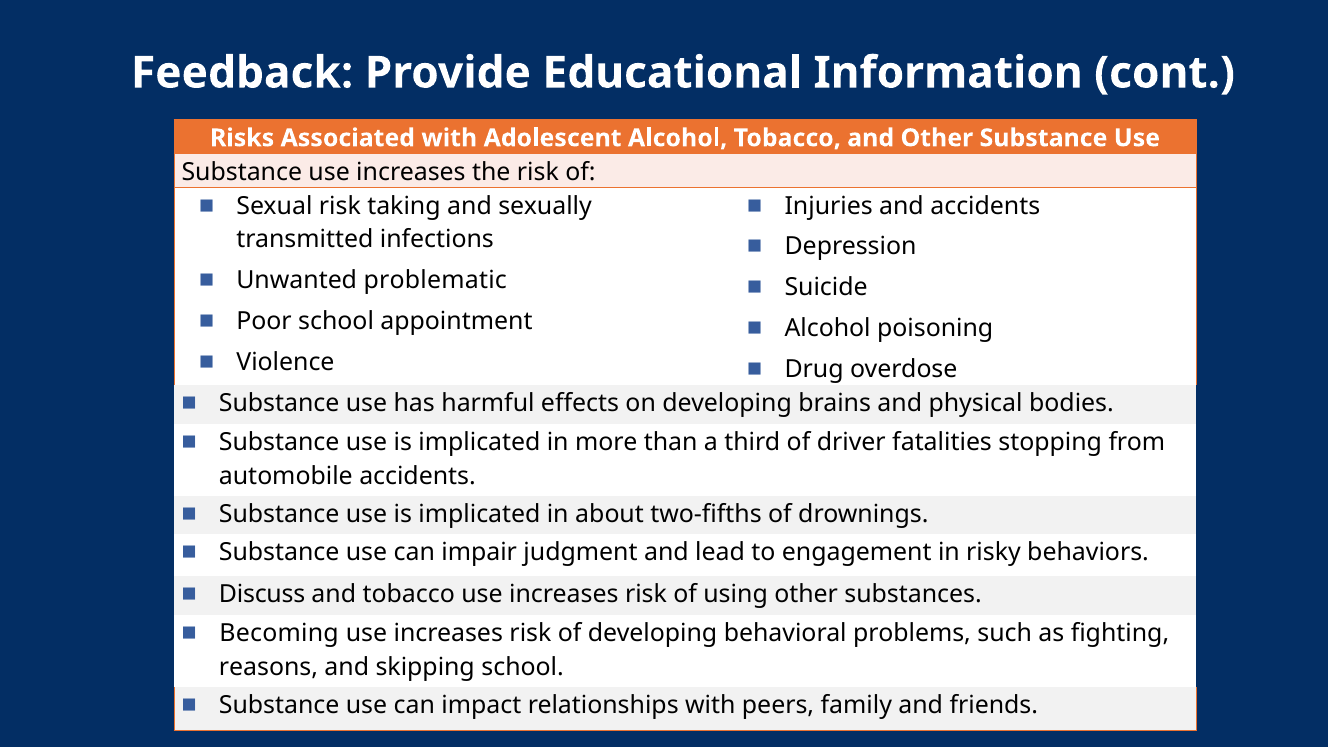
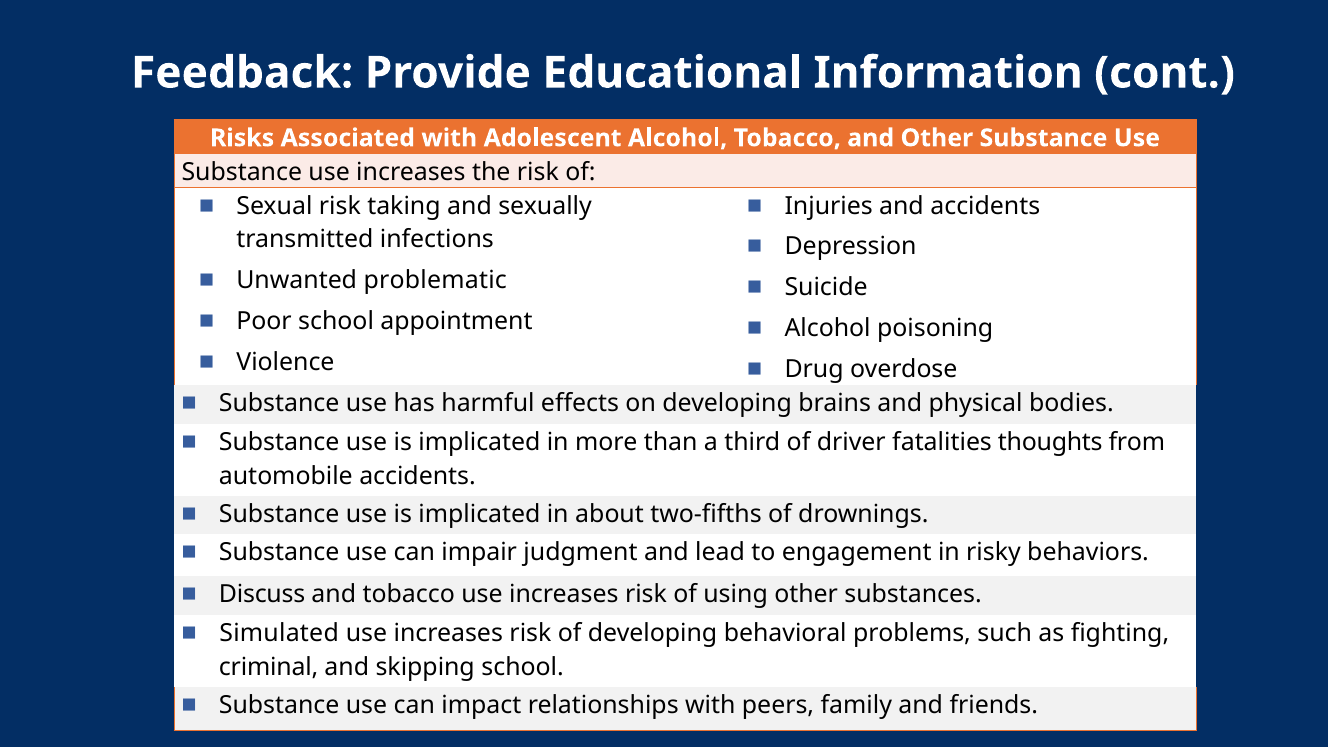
stopping: stopping -> thoughts (1050, 442)
Becoming: Becoming -> Simulated (279, 633)
reasons: reasons -> criminal (269, 667)
